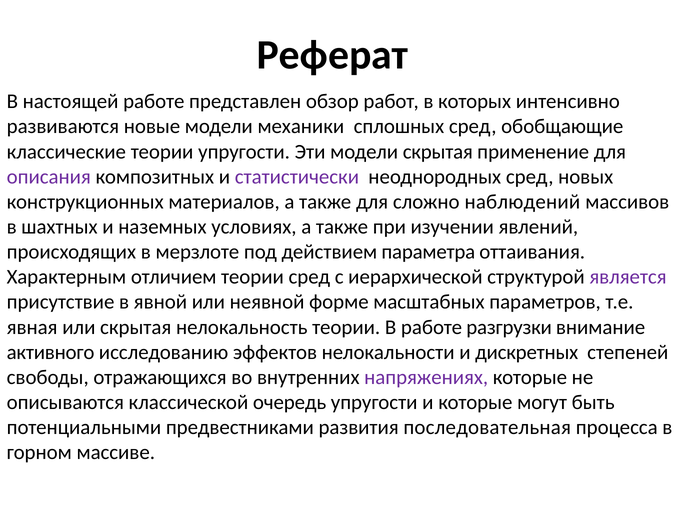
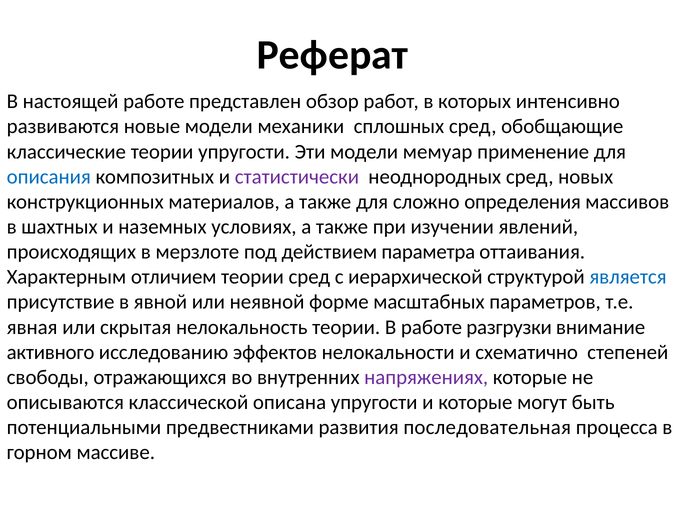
модели скрытая: скрытая -> мемуар (438, 152)
описания colour: purple -> blue (49, 177)
наблюдений: наблюдений -> определения (523, 202)
является colour: purple -> blue (628, 277)
дискретных: дискретных -> схематично (527, 352)
очередь: очередь -> описана (290, 402)
